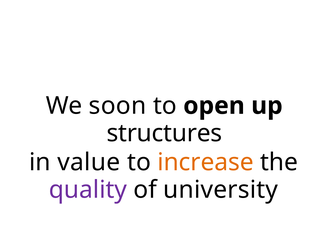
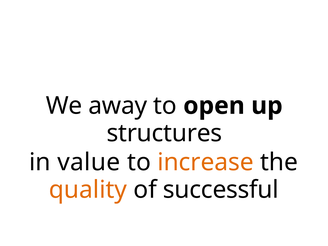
soon: soon -> away (118, 106)
quality colour: purple -> orange (88, 190)
university: university -> successful (221, 190)
